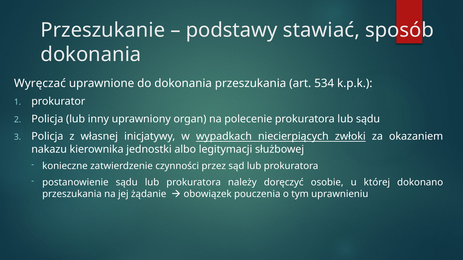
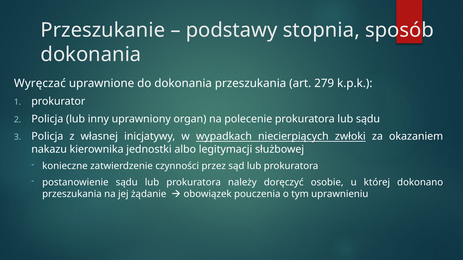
stawiać: stawiać -> stopnia (321, 30)
534: 534 -> 279 (324, 84)
